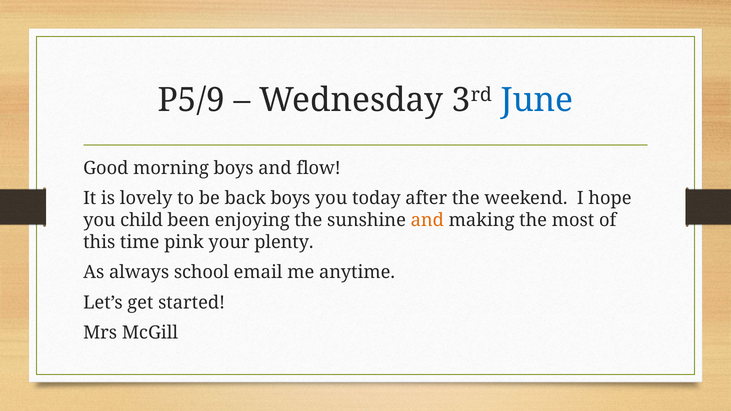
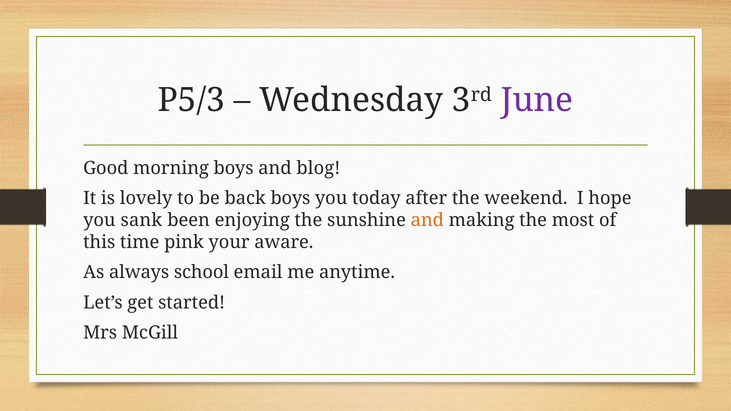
P5/9: P5/9 -> P5/3 (191, 100)
June colour: blue -> purple (537, 100)
flow: flow -> blog (318, 168)
child: child -> sank (141, 220)
plenty: plenty -> aware (284, 242)
